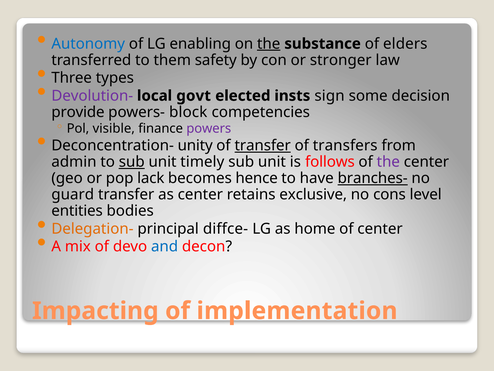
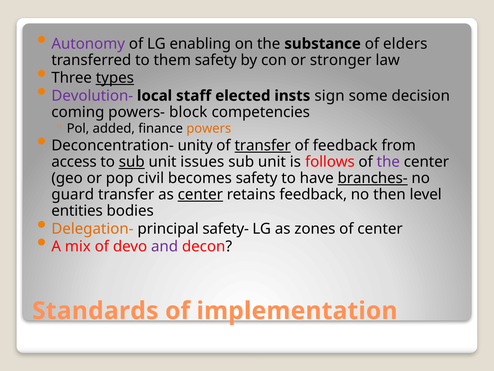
Autonomy colour: blue -> purple (88, 44)
the underline: present -> none (269, 44)
types underline: none -> present (115, 78)
govt: govt -> staff (194, 96)
provide: provide -> coming (78, 112)
visible: visible -> added (114, 128)
powers colour: purple -> orange (209, 128)
of transfers: transfers -> feedback (345, 145)
admin: admin -> access (74, 162)
timely: timely -> issues (202, 162)
lack: lack -> civil (151, 178)
becomes hence: hence -> safety (257, 178)
center underline: none -> present (200, 194)
retains exclusive: exclusive -> feedback (313, 194)
cons: cons -> then (389, 194)
diffce-: diffce- -> safety- (226, 228)
home: home -> zones (315, 228)
and colour: blue -> purple (165, 246)
Impacting: Impacting -> Standards (95, 310)
